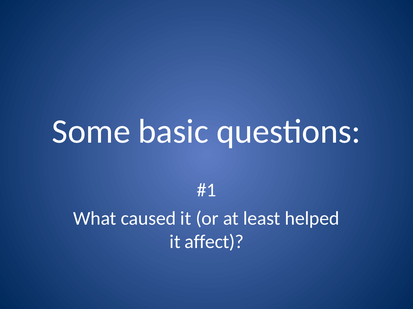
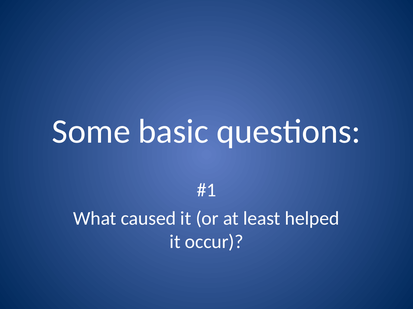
affect: affect -> occur (214, 242)
